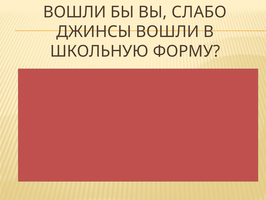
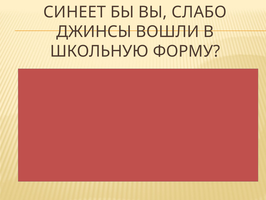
ВОШЛИ: ВОШЛИ -> СИНЕЕТ (75, 12)
